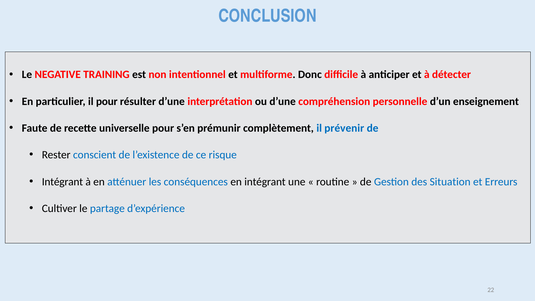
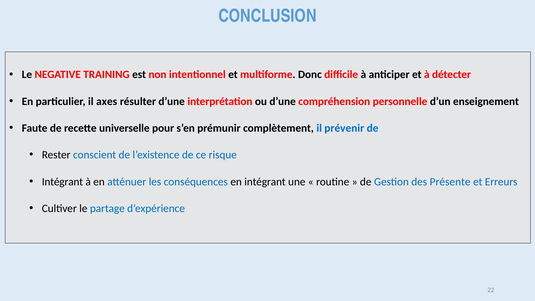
il pour: pour -> axes (107, 101)
Situation: Situation -> Présente (450, 182)
